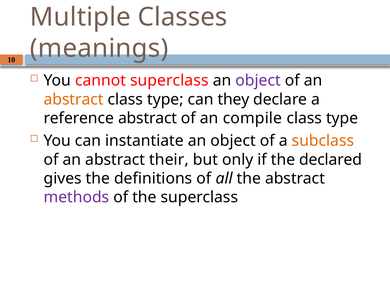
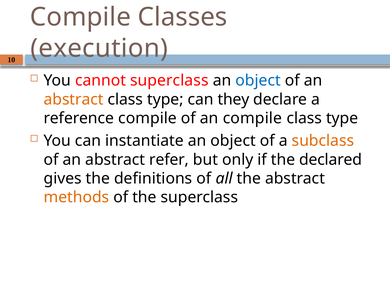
Multiple: Multiple -> Compile (80, 17)
meanings: meanings -> execution (99, 48)
object colour: purple -> blue (258, 81)
reference abstract: abstract -> compile (148, 118)
their: their -> refer (169, 160)
methods colour: purple -> orange (76, 198)
